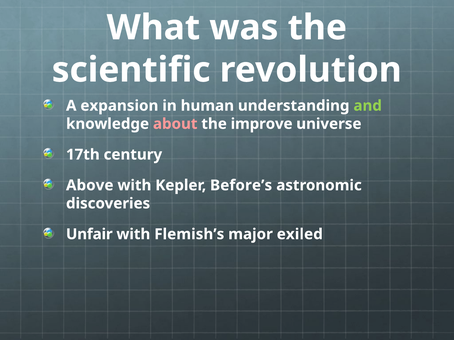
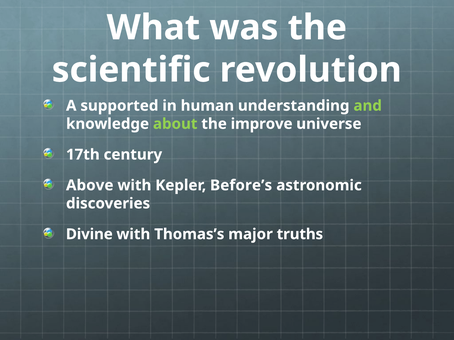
expansion: expansion -> supported (119, 106)
about colour: pink -> light green (175, 124)
Unfair: Unfair -> Divine (89, 235)
Flemish’s: Flemish’s -> Thomas’s (189, 235)
exiled: exiled -> truths (300, 235)
